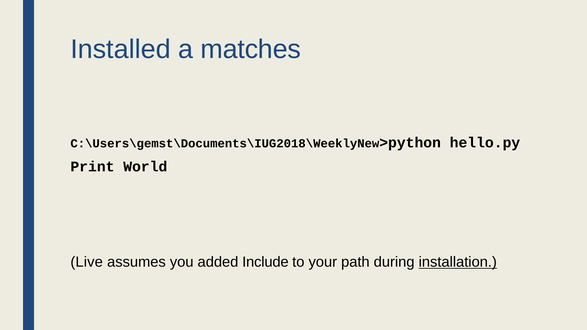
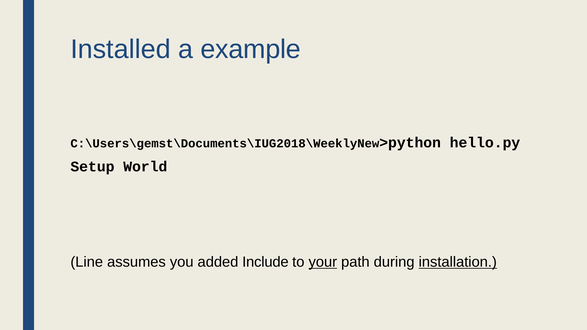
matches: matches -> example (251, 49)
Print: Print -> Setup (92, 167)
Live: Live -> Line (87, 262)
your underline: none -> present (323, 262)
